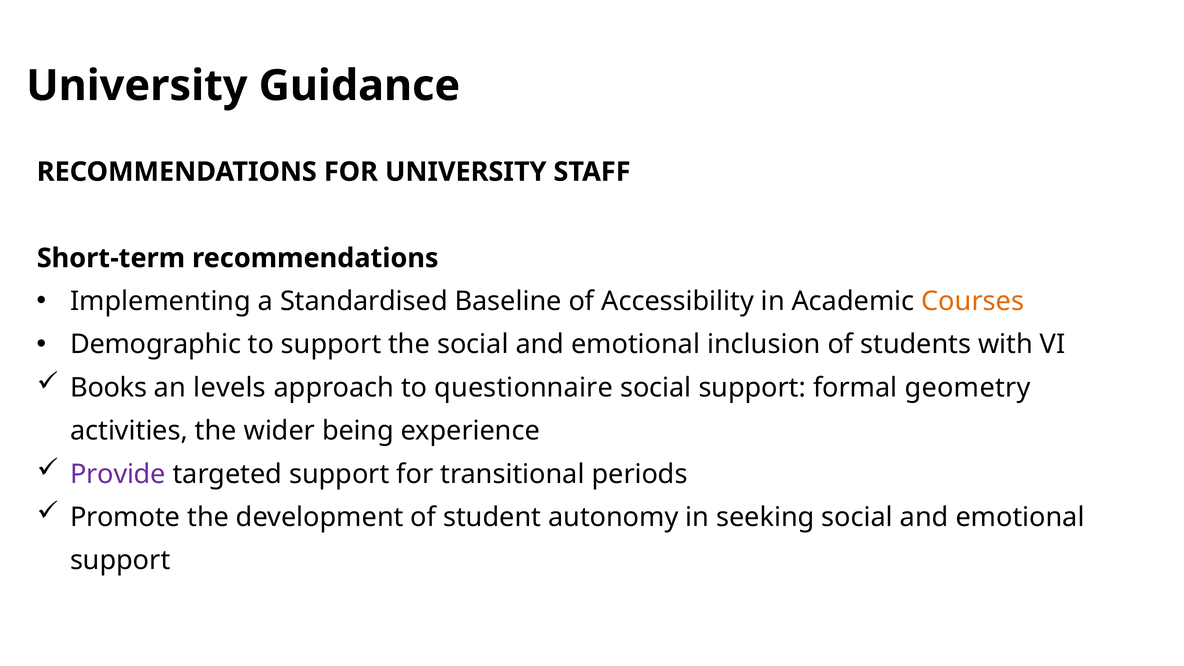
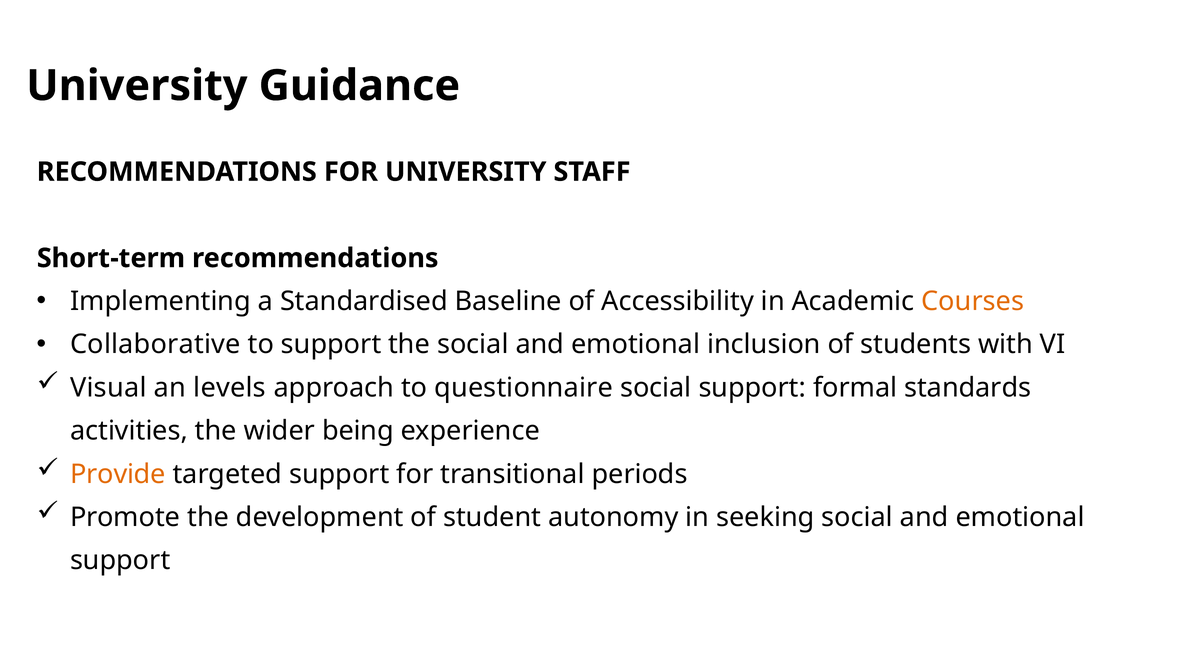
Demographic: Demographic -> Collaborative (155, 345)
Books: Books -> Visual (108, 388)
geometry: geometry -> standards (968, 388)
Provide colour: purple -> orange (118, 474)
